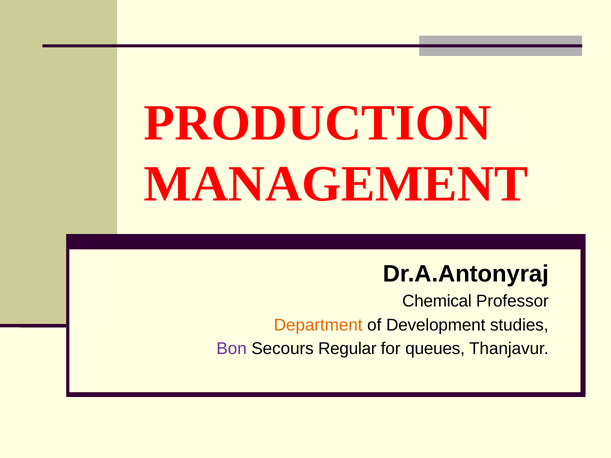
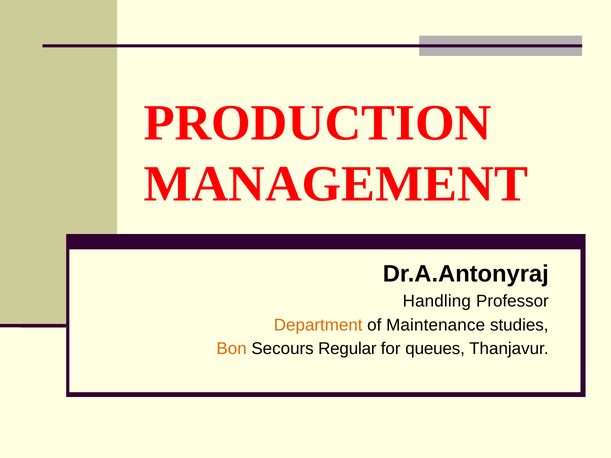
Chemical: Chemical -> Handling (437, 301)
Development: Development -> Maintenance (436, 325)
Bon colour: purple -> orange (232, 349)
